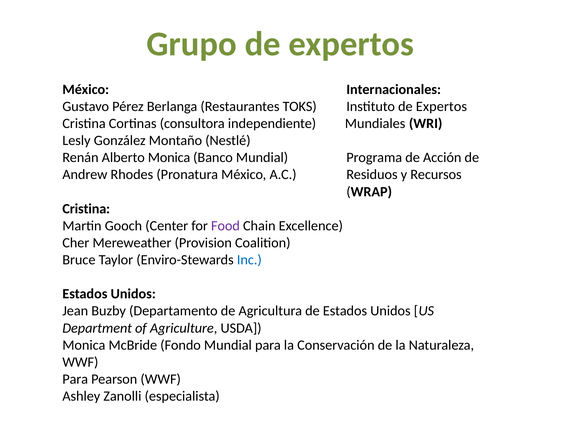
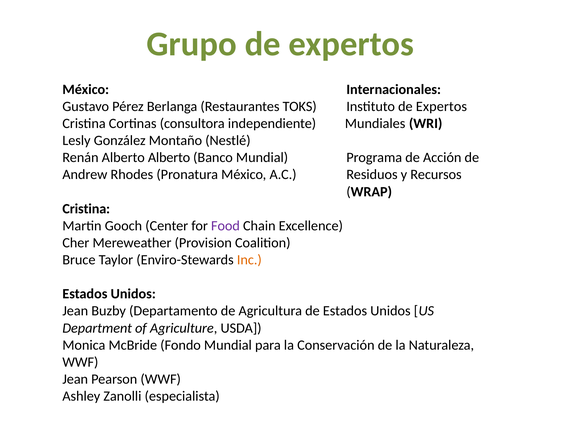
Alberto Monica: Monica -> Alberto (169, 158)
Inc colour: blue -> orange (249, 260)
Para: Para -> Jean (75, 379)
